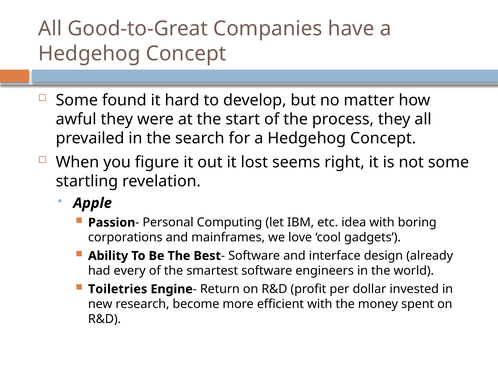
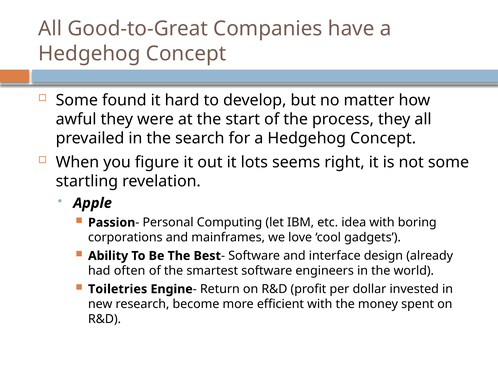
lost: lost -> lots (254, 162)
every: every -> often (130, 271)
